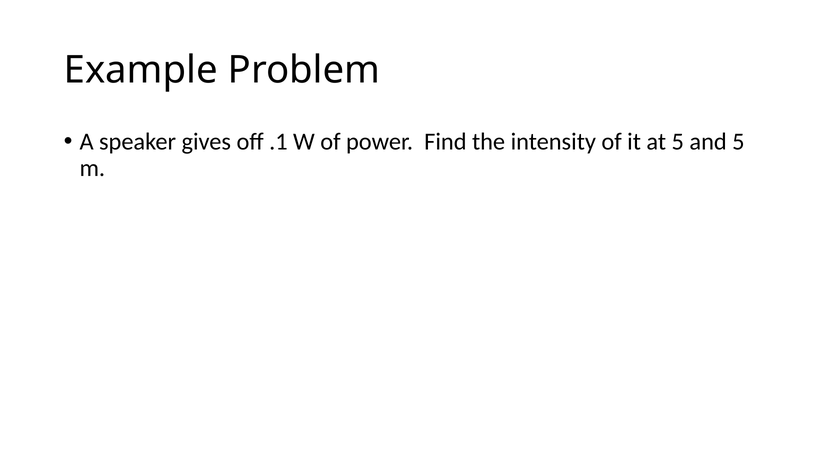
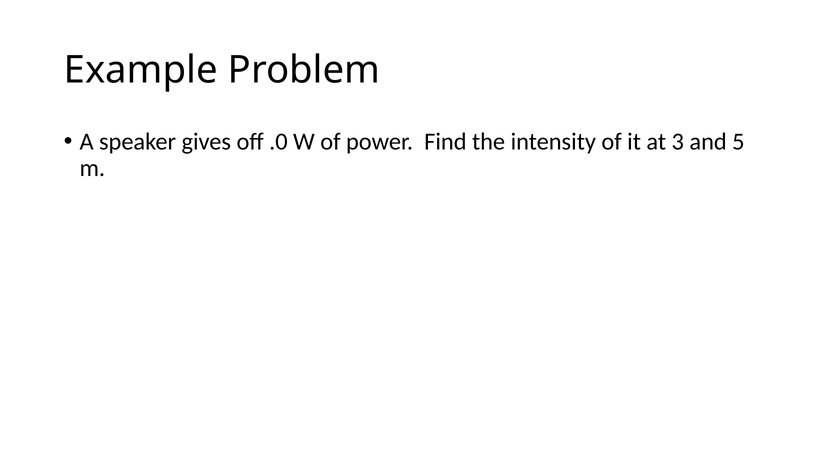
.1: .1 -> .0 (278, 142)
at 5: 5 -> 3 (678, 142)
